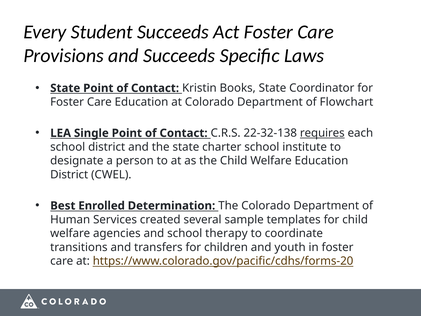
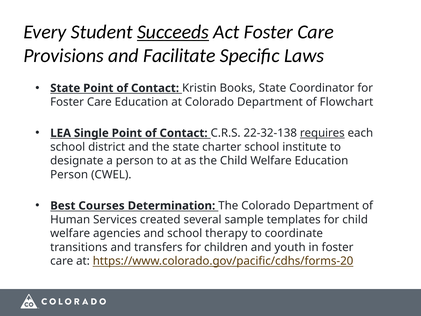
Succeeds underline: none -> present (173, 32)
and Succeeds: Succeeds -> Facilitate (179, 56)
District: District -> Person (69, 174)
Enrolled: Enrolled -> Courses (102, 206)
